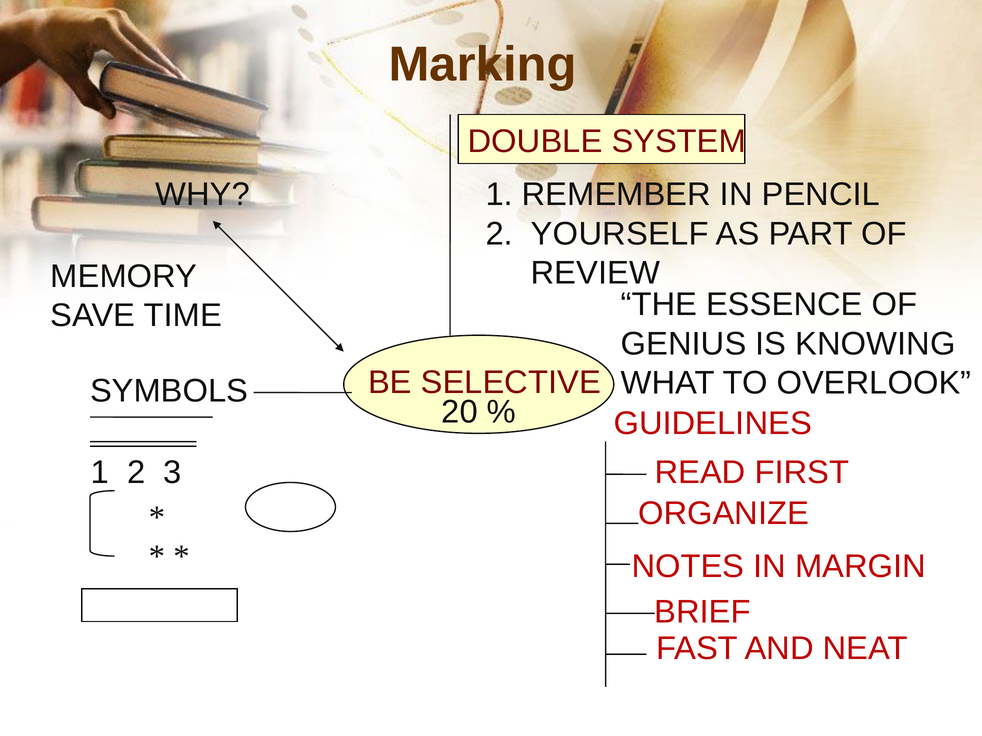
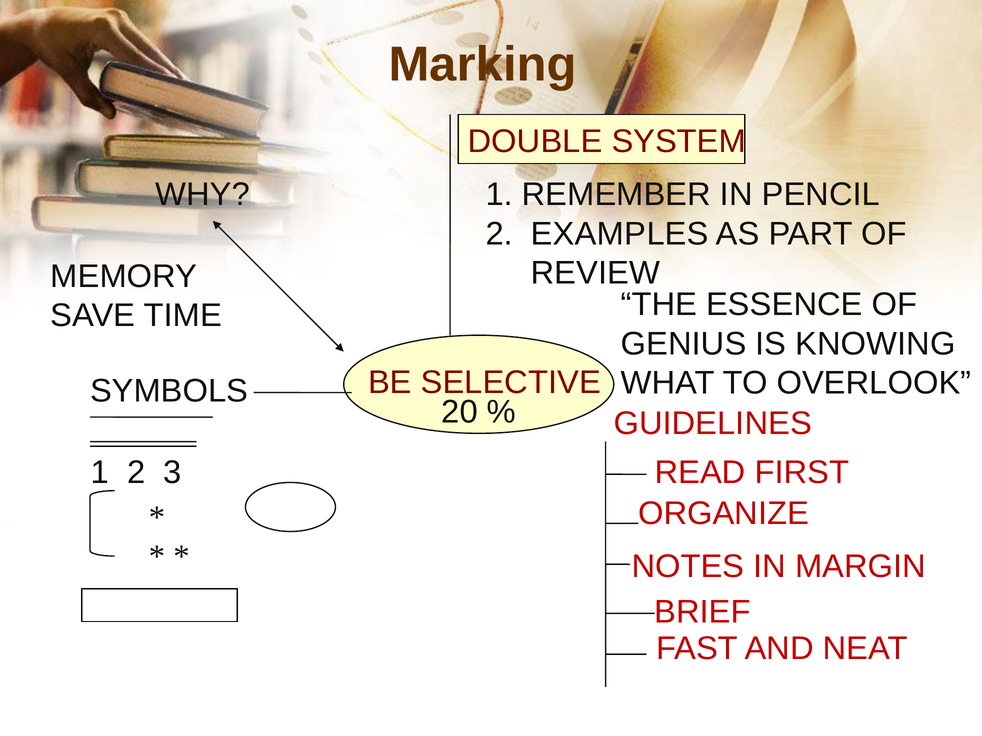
YOURSELF: YOURSELF -> EXAMPLES (620, 234)
